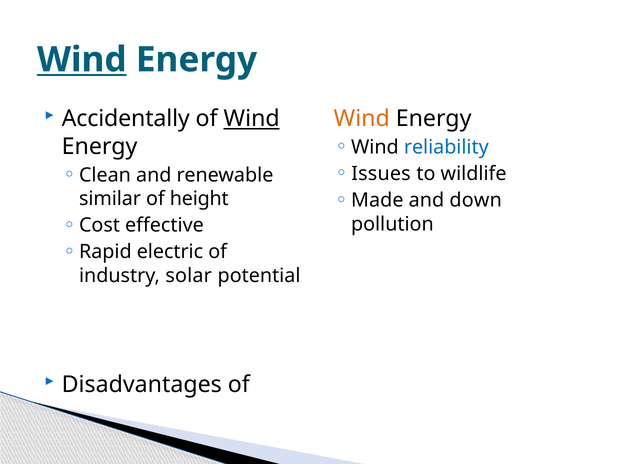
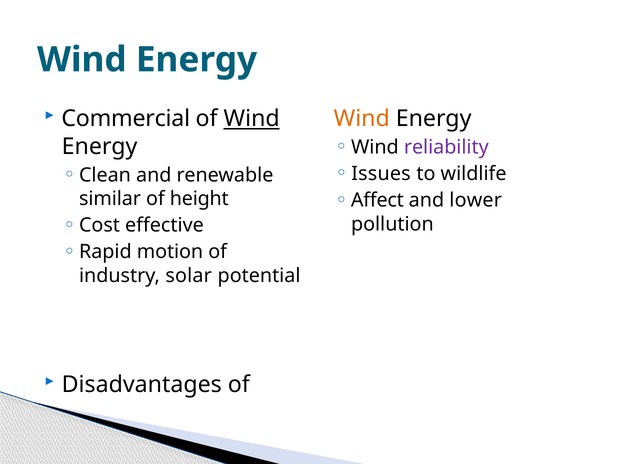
Wind underline: present -> none (82, 60)
Accidentally: Accidentally -> Commercial (126, 119)
reliability colour: blue -> purple (446, 147)
Made: Made -> Affect (377, 200)
down: down -> lower (476, 200)
electric: electric -> motion (170, 252)
